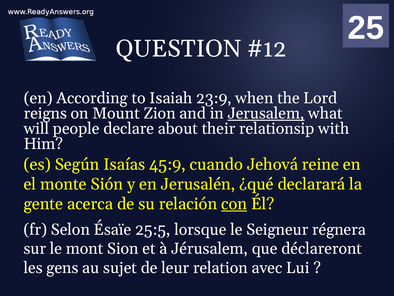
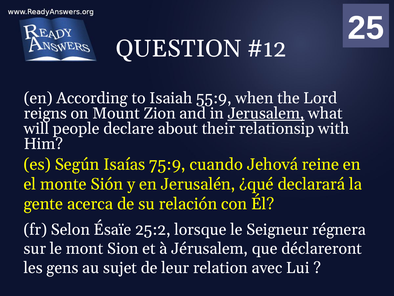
23:9: 23:9 -> 55:9 (214, 98)
45:9: 45:9 -> 75:9 (167, 164)
con underline: present -> none (234, 204)
25:5: 25:5 -> 25:2 (153, 229)
